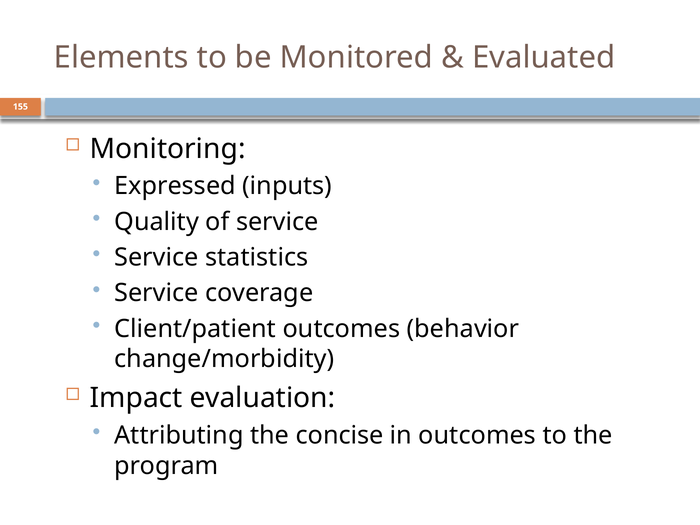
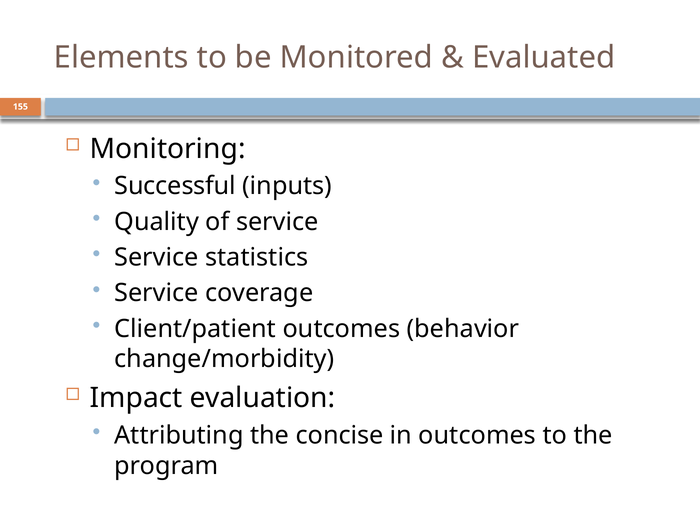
Expressed: Expressed -> Successful (175, 186)
